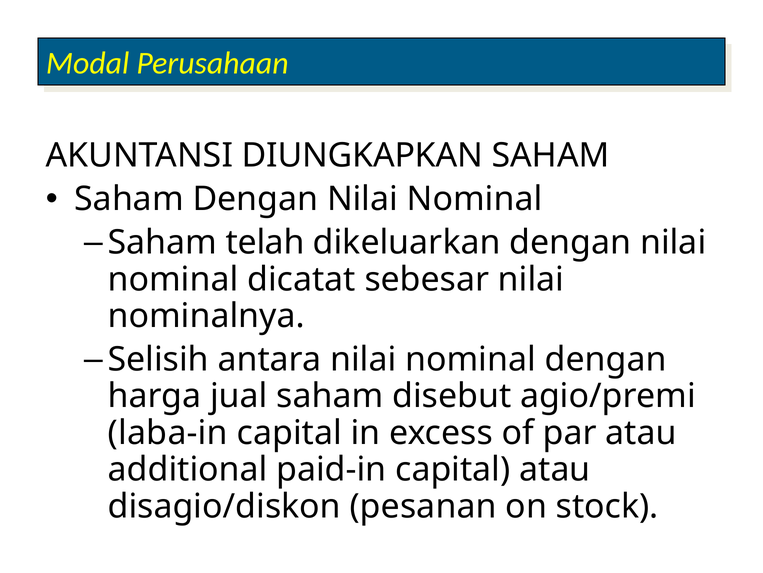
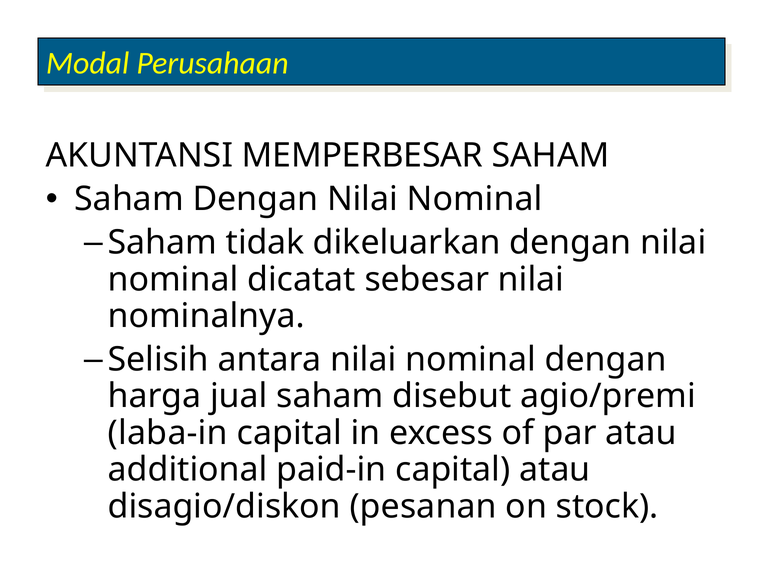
DIUNGKAPKAN: DIUNGKAPKAN -> MEMPERBESAR (362, 155)
telah: telah -> tidak (265, 242)
